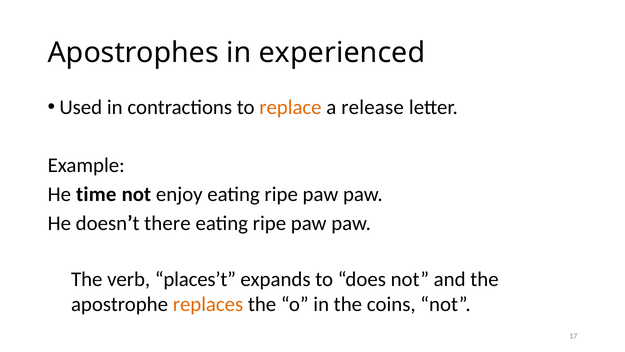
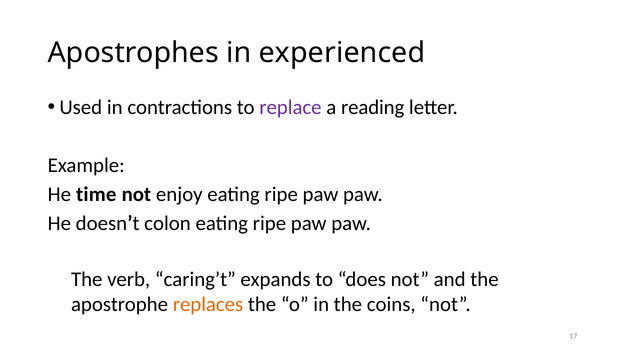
replace colour: orange -> purple (290, 107)
release: release -> reading (373, 107)
there: there -> colon (167, 223)
places’t: places’t -> caring’t (195, 279)
